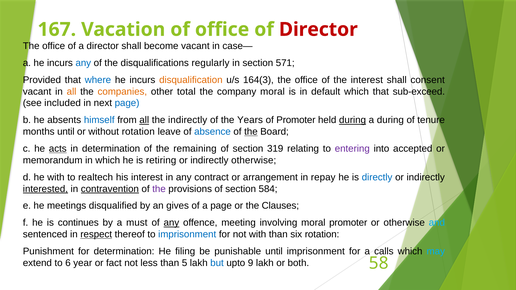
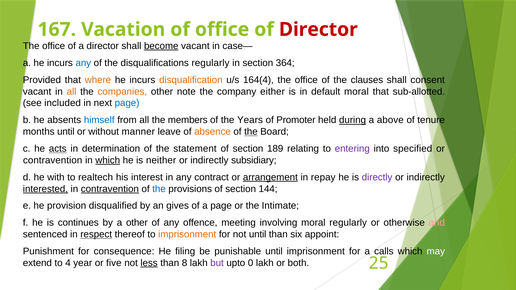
become underline: none -> present (161, 46)
571: 571 -> 364 (285, 63)
where colour: blue -> orange (98, 80)
164(3: 164(3 -> 164(4 (258, 80)
the interest: interest -> clauses (367, 80)
total: total -> note (186, 92)
company moral: moral -> either (273, 92)
default which: which -> moral (356, 92)
sub-exceed: sub-exceed -> sub-allotted (419, 92)
all underline: present -> none (144, 120)
the indirectly: indirectly -> members (188, 120)
a during: during -> above (390, 120)
without rotation: rotation -> manner (138, 132)
absence colour: blue -> orange (212, 132)
remaining: remaining -> statement (195, 149)
319: 319 -> 189 (275, 149)
accepted: accepted -> specified (413, 149)
memorandum: memorandum -> contravention (53, 160)
which underline: none -> present (108, 160)
retiring: retiring -> neither (161, 160)
indirectly otherwise: otherwise -> subsidiary (254, 160)
arrangement underline: none -> present (270, 177)
directly colour: blue -> purple (377, 177)
the colour: purple -> blue (159, 189)
584: 584 -> 144 (268, 189)
meetings: meetings -> provision (67, 206)
Clauses: Clauses -> Intimate (280, 206)
a must: must -> other (137, 223)
any underline: present -> none (171, 223)
moral promoter: promoter -> regularly (348, 223)
and colour: light blue -> pink (437, 223)
imprisonment colour: blue -> orange (187, 235)
not with: with -> until (258, 235)
six rotation: rotation -> appoint (322, 235)
for determination: determination -> consequence (124, 252)
may colour: light blue -> white (436, 252)
6: 6 -> 4 (68, 263)
fact: fact -> five (114, 263)
less underline: none -> present (149, 263)
5: 5 -> 8 (185, 263)
but colour: blue -> purple (217, 263)
9: 9 -> 0 (251, 263)
58: 58 -> 25 (379, 263)
